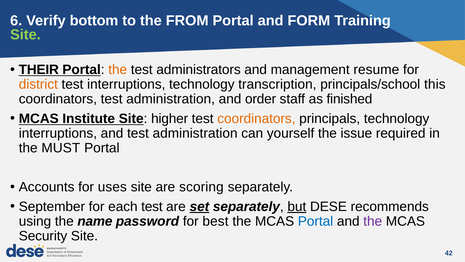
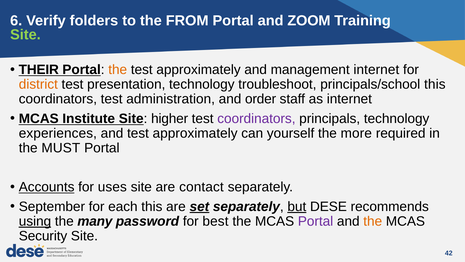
bottom: bottom -> folders (94, 21)
FORM: FORM -> ZOOM (309, 21)
administrators: administrators -> approximately (199, 70)
management resume: resume -> internet (376, 70)
test interruptions: interruptions -> presentation (126, 84)
transcription: transcription -> troubleshoot (277, 84)
as finished: finished -> internet (349, 99)
coordinators colour: orange -> purple (256, 118)
interruptions: interruptions -> experiences (58, 133)
and test administration: administration -> approximately (195, 133)
issue: issue -> more (356, 133)
Accounts underline: none -> present (47, 187)
scoring: scoring -> contact (201, 187)
each test: test -> this (152, 206)
using underline: none -> present (35, 221)
name: name -> many (95, 221)
Portal colour: blue -> purple (316, 221)
the colour: purple -> orange (373, 221)
